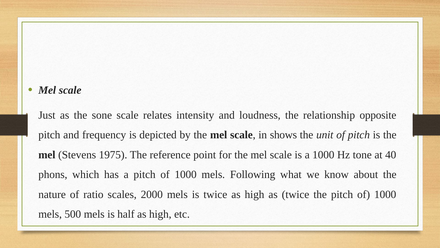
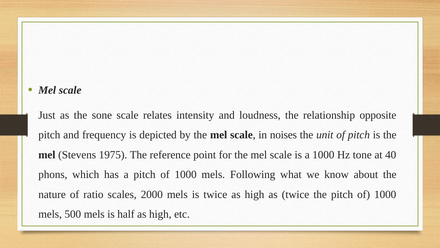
shows: shows -> noises (283, 135)
